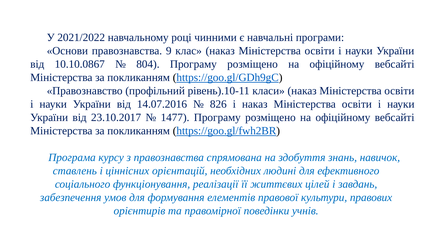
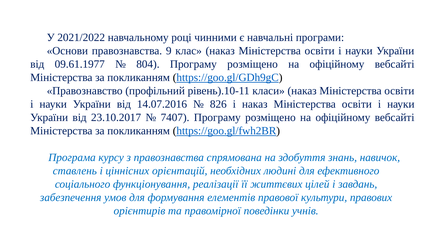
10.10.0867: 10.10.0867 -> 09.61.1977 (80, 64)
1477: 1477 -> 7407 (175, 118)
